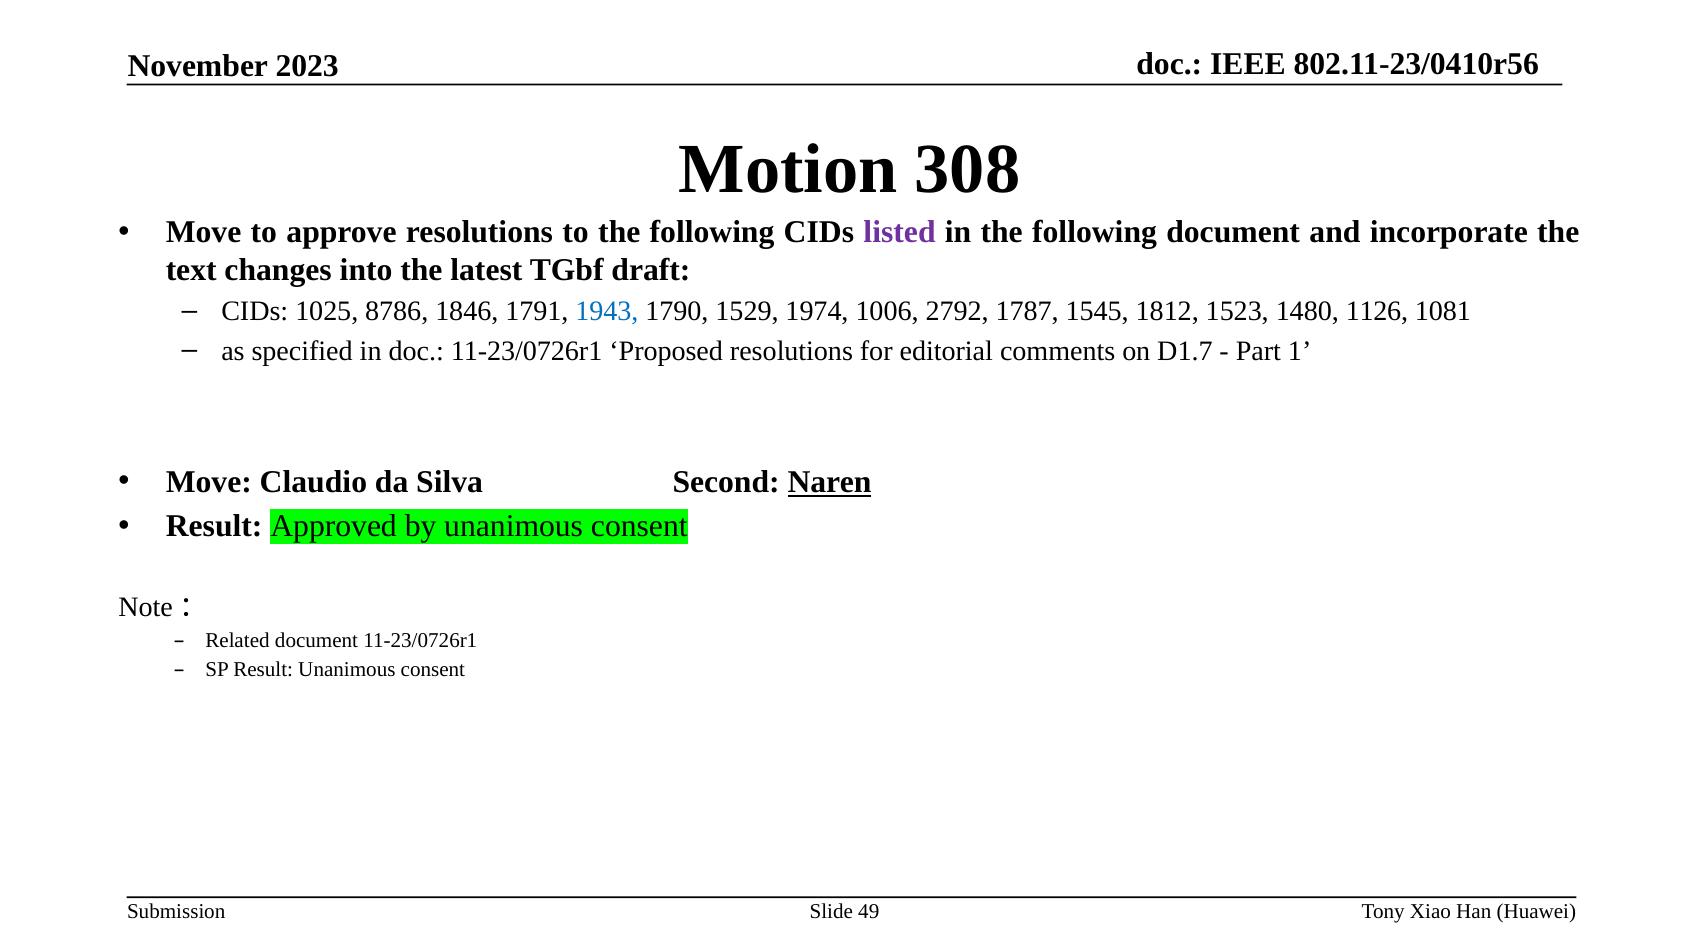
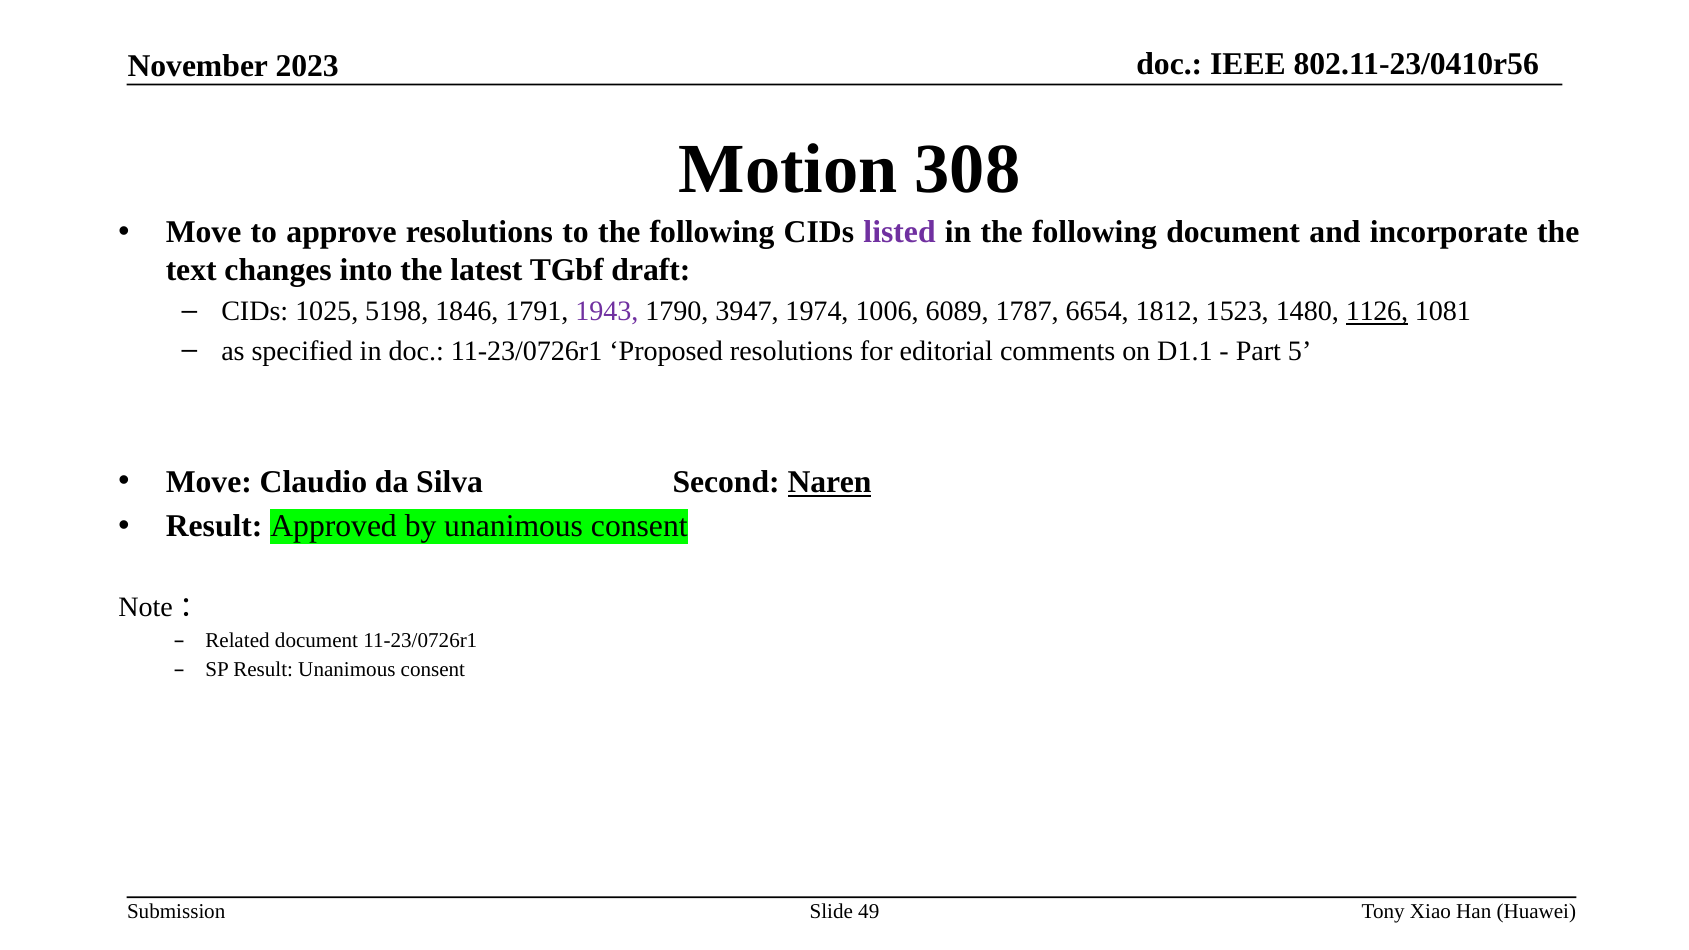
8786: 8786 -> 5198 (397, 312)
1943 colour: blue -> purple (607, 312)
1529: 1529 -> 3947 (747, 312)
2792: 2792 -> 6089 (957, 312)
1545: 1545 -> 6654 (1097, 312)
1126 underline: none -> present (1377, 312)
D1.7: D1.7 -> D1.1 (1185, 351)
1: 1 -> 5 (1300, 351)
